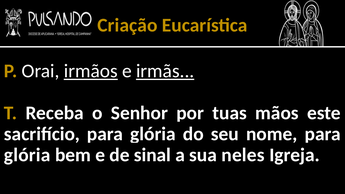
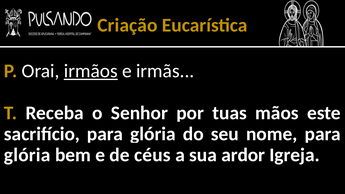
irmãs underline: present -> none (165, 71)
sinal: sinal -> céus (152, 155)
neles: neles -> ardor (243, 155)
